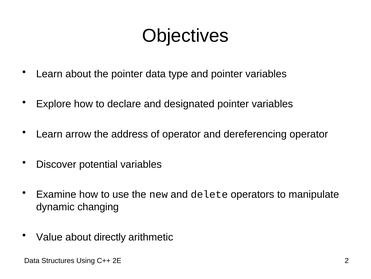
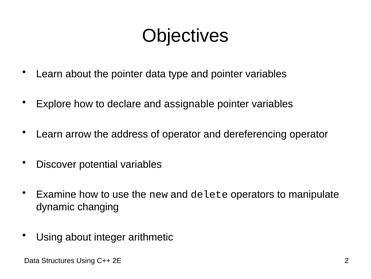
designated: designated -> assignable (189, 104)
Value: Value -> Using (49, 237)
directly: directly -> integer (110, 237)
